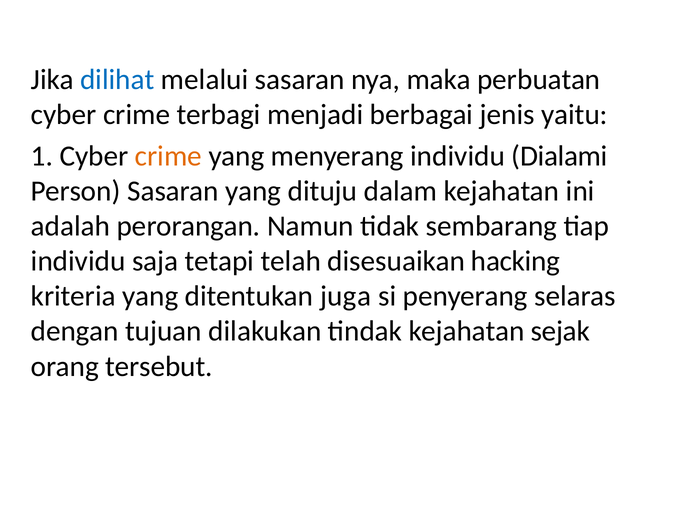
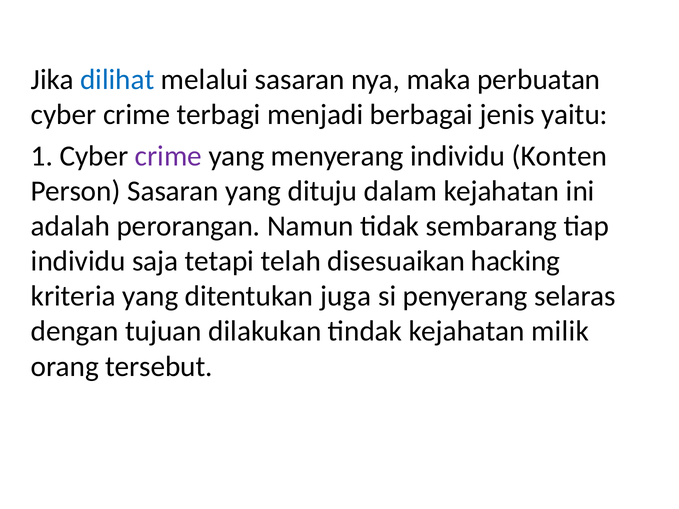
crime colour: orange -> purple (168, 156)
Dialami: Dialami -> Konten (559, 156)
sejak: sejak -> milik (560, 332)
